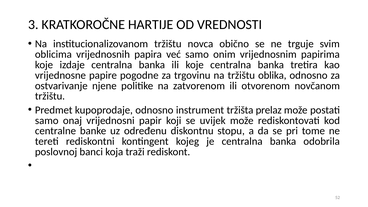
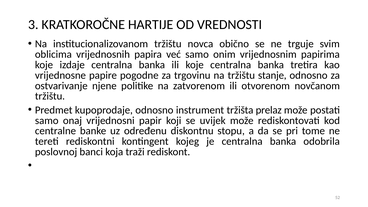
oblika: oblika -> stanje (272, 75)
